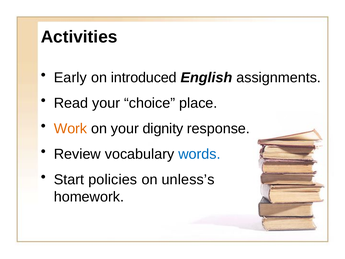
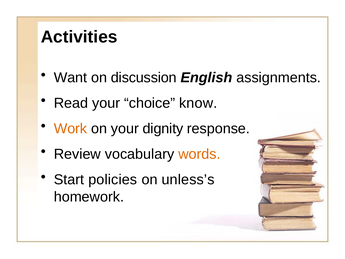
Early: Early -> Want (70, 77)
introduced: introduced -> discussion (144, 77)
place: place -> know (198, 103)
words colour: blue -> orange (199, 154)
